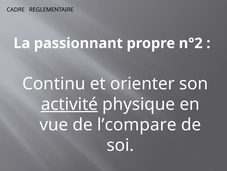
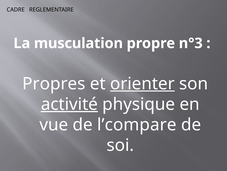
passionnant: passionnant -> musculation (78, 43)
n°2: n°2 -> n°3 (191, 43)
Continu: Continu -> Propres (54, 83)
orienter underline: none -> present (142, 83)
